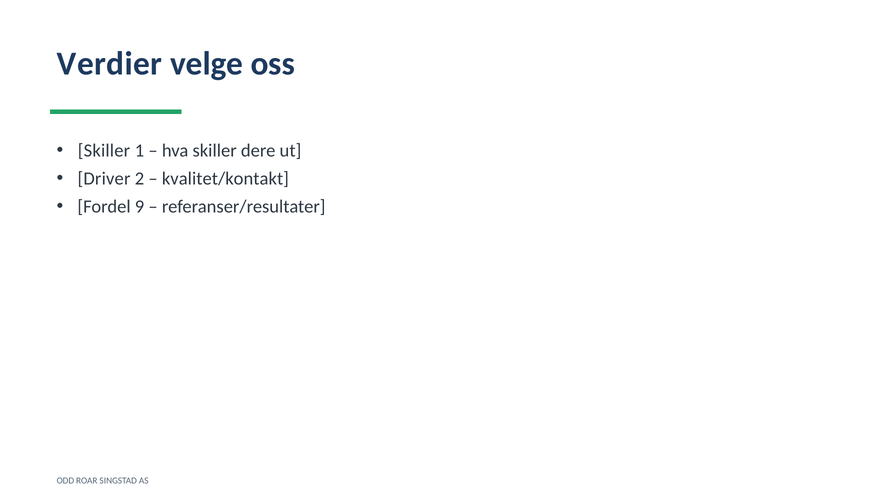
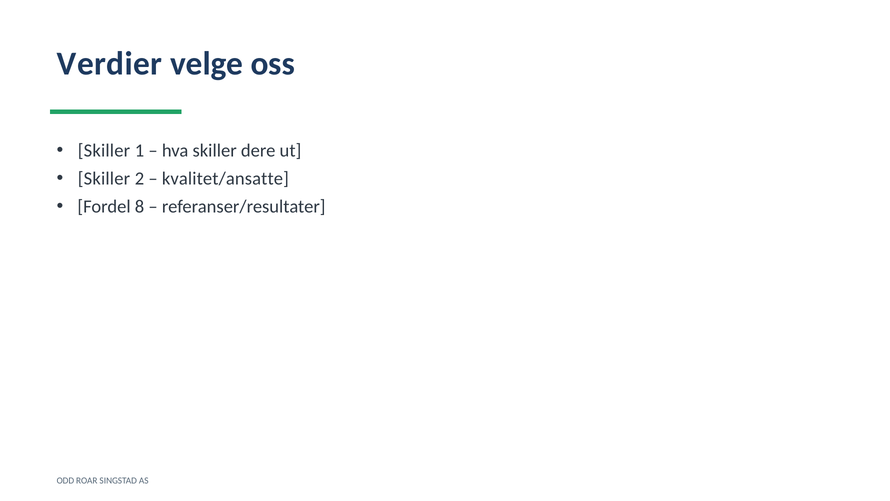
Driver: Driver -> Skiller (104, 179)
kvalitet/kontakt: kvalitet/kontakt -> kvalitet/ansatte (225, 179)
9: 9 -> 8 (140, 206)
